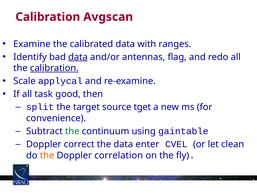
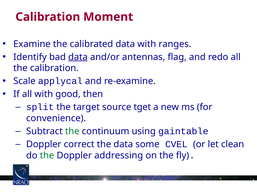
Avgscan: Avgscan -> Moment (108, 17)
calibration underline: present -> none (54, 68)
all task: task -> with (44, 94)
enter: enter -> some (147, 144)
the colour: orange -> green (47, 155)
correlation: correlation -> addressing (119, 155)
